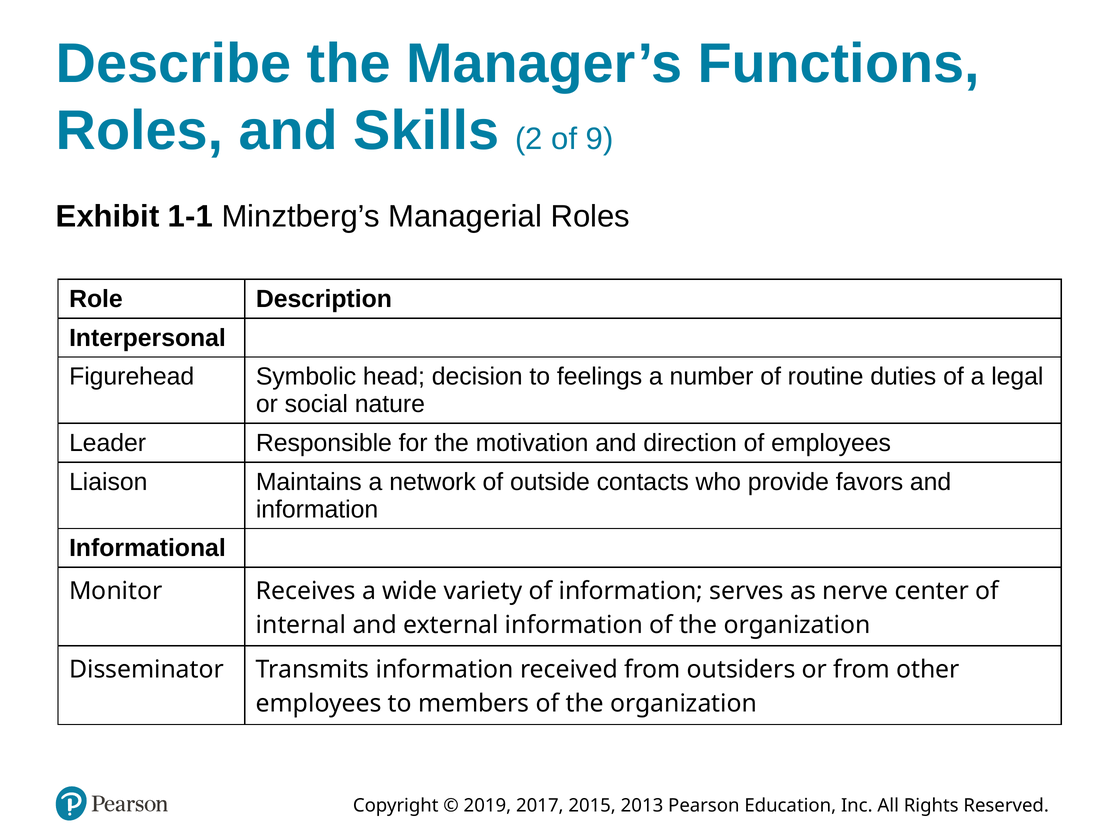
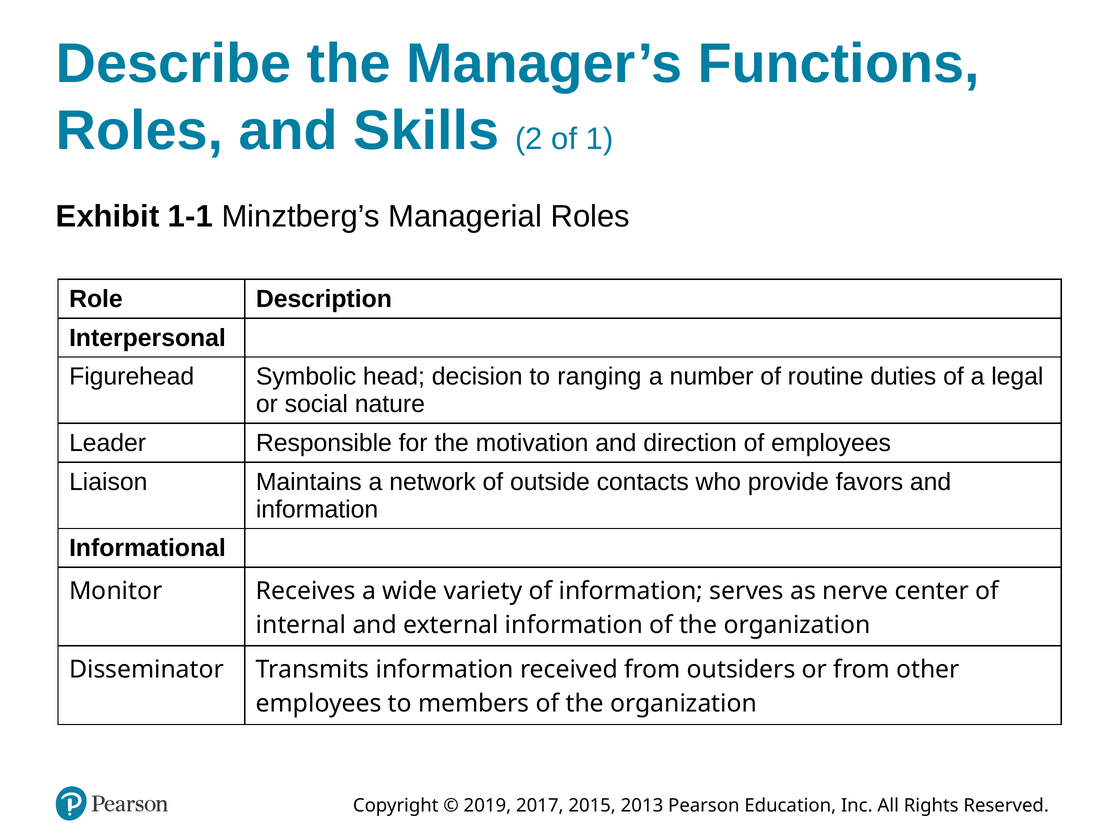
9: 9 -> 1 (600, 139)
feelings: feelings -> ranging (599, 377)
